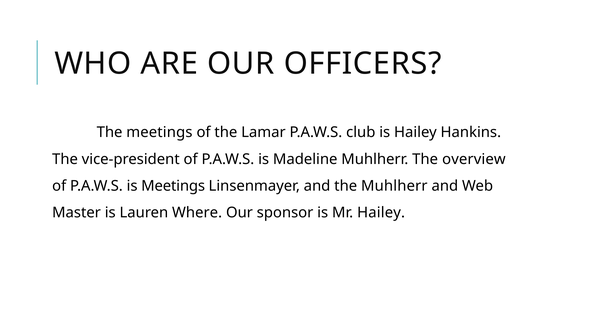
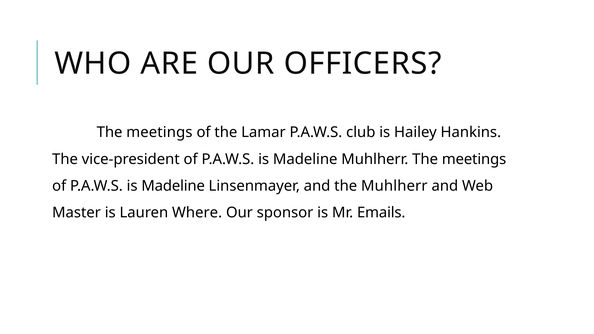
Muhlherr The overview: overview -> meetings (474, 159)
Meetings: Meetings -> Madeline (173, 186)
Mr Hailey: Hailey -> Emails (381, 213)
